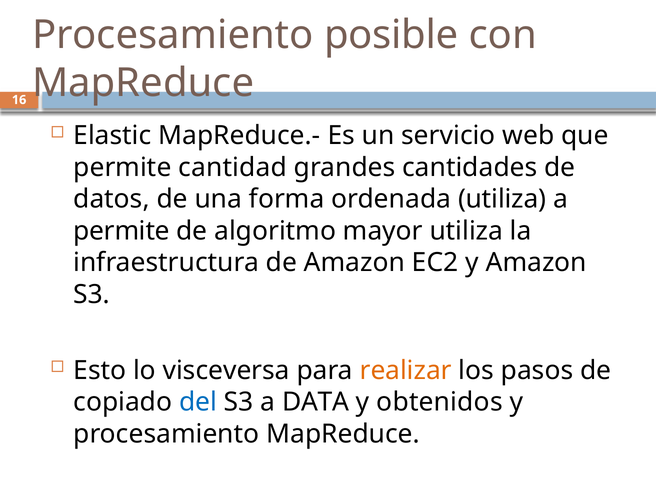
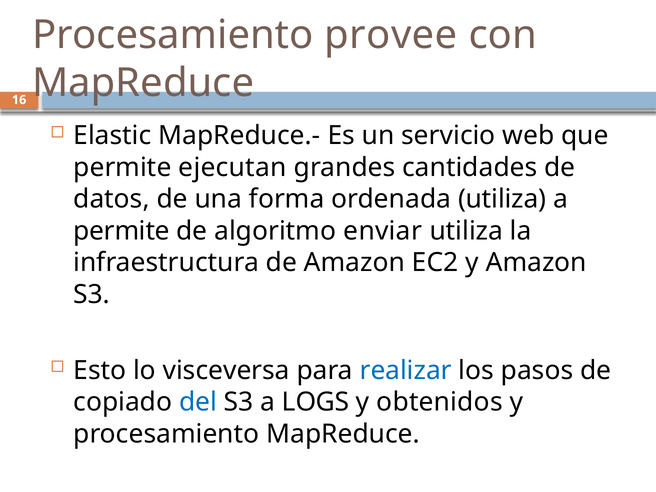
posible: posible -> provee (391, 35)
cantidad: cantidad -> ejecutan (232, 167)
mayor: mayor -> enviar (383, 231)
realizar colour: orange -> blue (406, 370)
DATA: DATA -> LOGS (316, 402)
